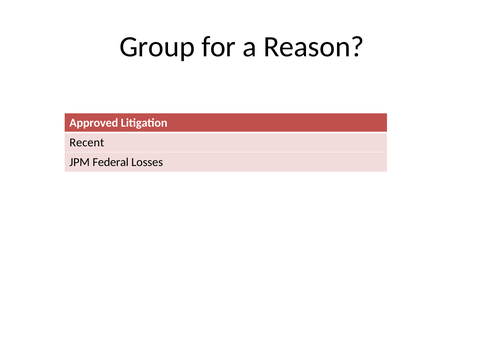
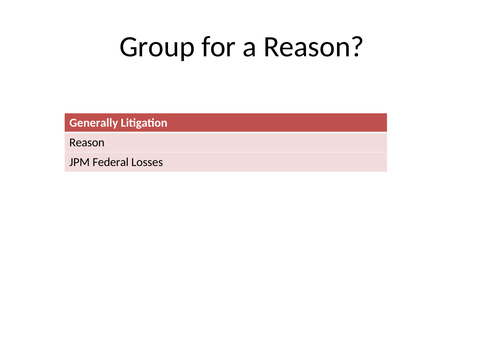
Approved: Approved -> Generally (94, 123)
Recent: Recent -> Reason (87, 143)
